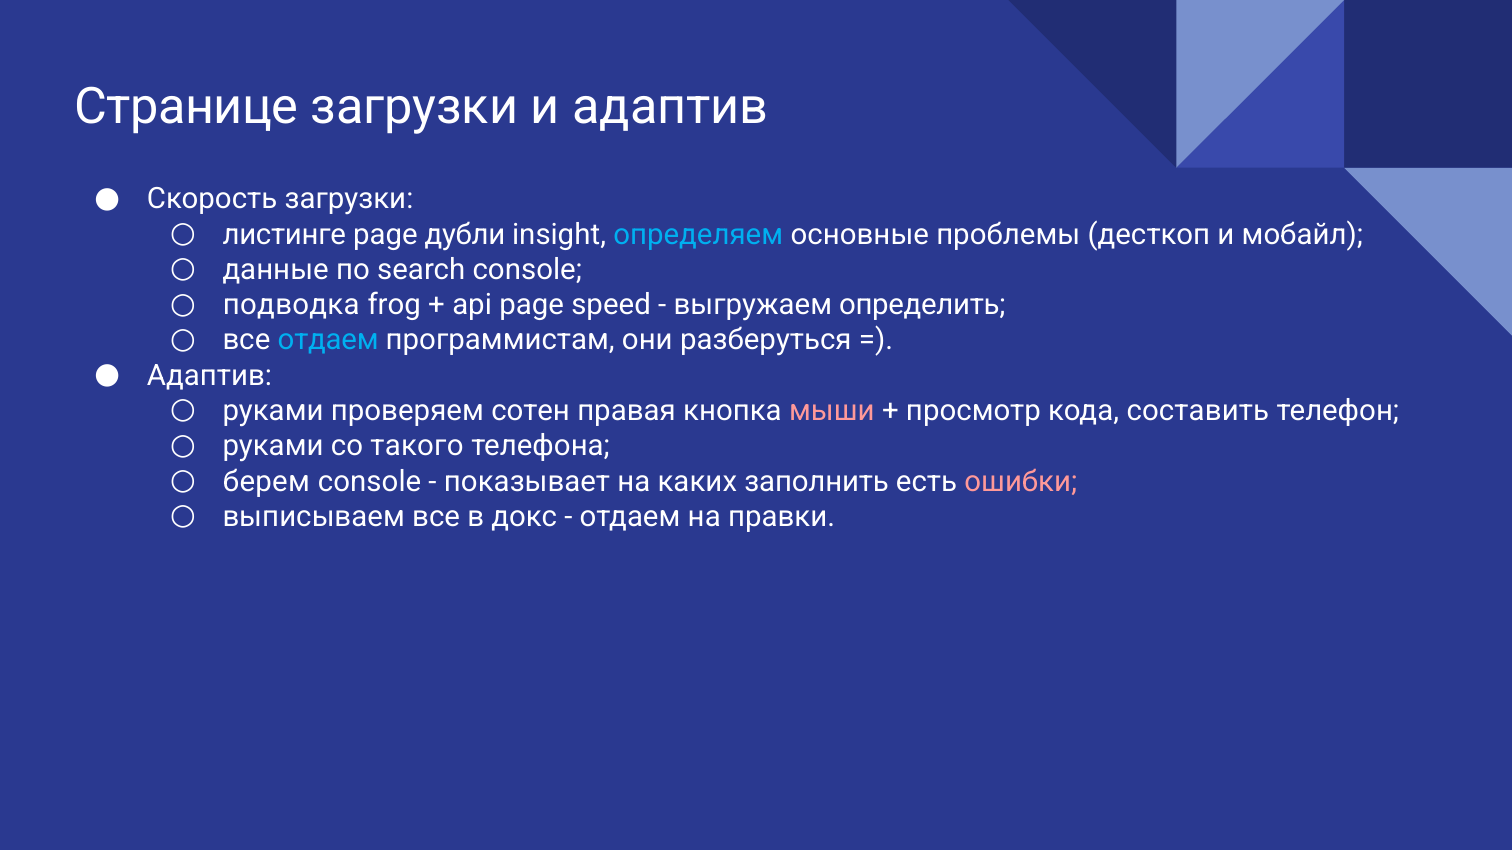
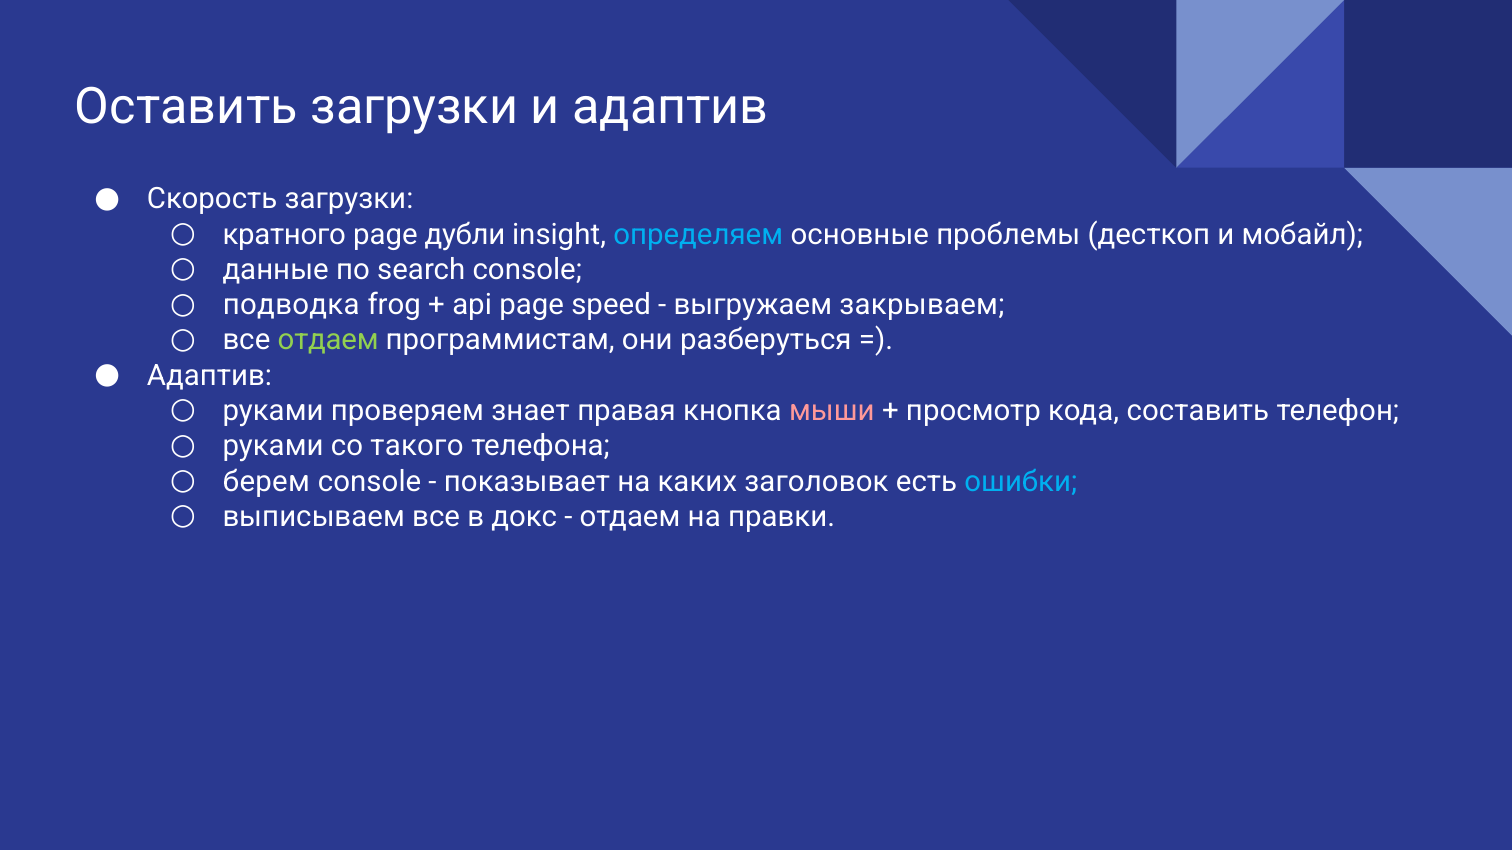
Странице: Странице -> Оставить (186, 107)
листинге: листинге -> кратного (284, 235)
определить: определить -> закрываем (922, 305)
отдаем colour: light blue -> light green (328, 340)
сотен: сотен -> знает (530, 411)
заполнить: заполнить -> заголовок (816, 482)
ошибки colour: pink -> light blue (1021, 482)
